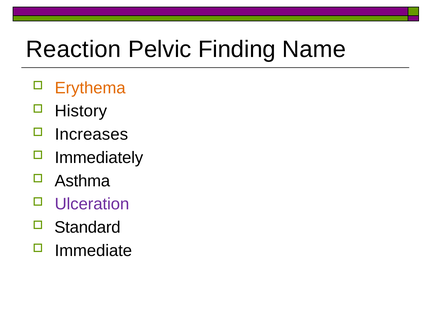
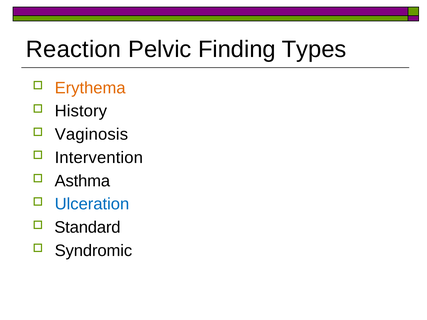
Name: Name -> Types (314, 49)
Increases: Increases -> Vaginosis (91, 135)
Immediately: Immediately -> Intervention (99, 158)
Ulceration colour: purple -> blue (92, 204)
Immediate: Immediate -> Syndromic (93, 251)
